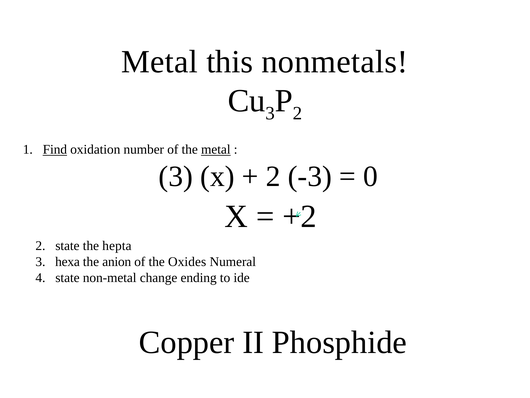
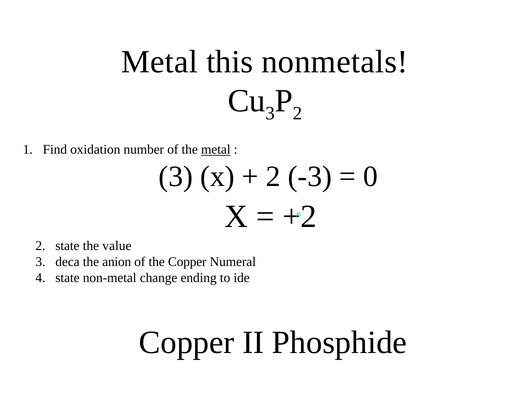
Find underline: present -> none (55, 149)
hepta: hepta -> value (117, 246)
hexa: hexa -> deca (67, 261)
the Oxides: Oxides -> Copper (187, 261)
